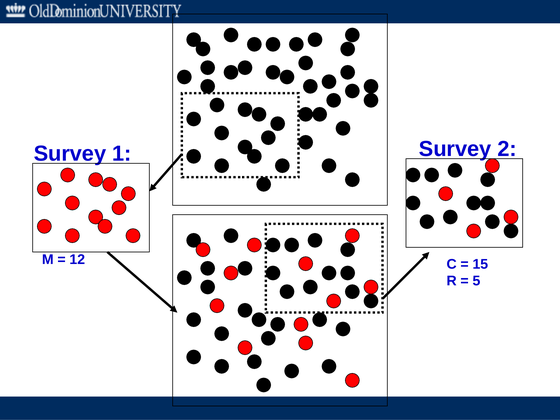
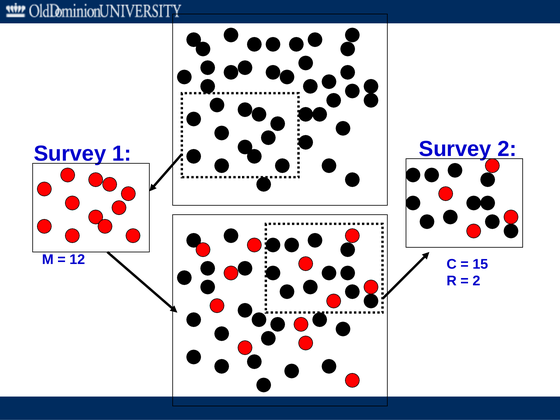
5: 5 -> 2 (476, 281)
